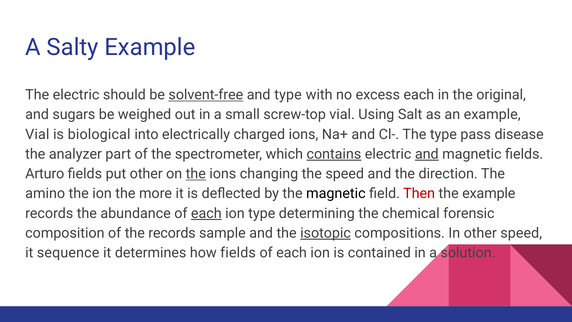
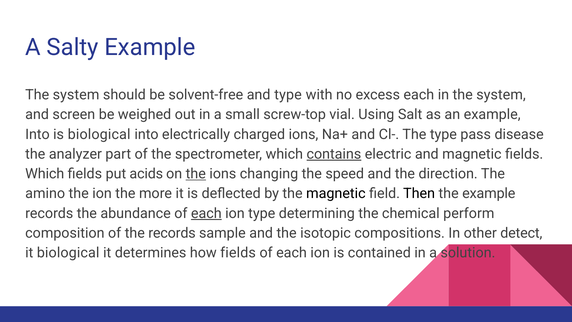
electric: electric -> system (76, 95)
solvent-free underline: present -> none (206, 95)
in the original: original -> system (501, 95)
sugars: sugars -> screen (74, 115)
Vial: Vial -> Into (37, 134)
and underline: present -> none (427, 154)
Arturo: Arturo -> Which (45, 174)
put other: other -> acids (146, 174)
Then colour: red -> black (419, 193)
forensic: forensic -> perform (469, 213)
isotopic underline: present -> none (326, 233)
other speed: speed -> detect (521, 233)
it sequence: sequence -> biological (68, 253)
